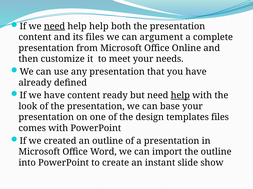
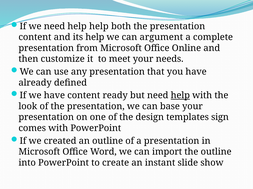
need underline: present -> none (54, 26)
its files: files -> help (95, 37)
templates files: files -> sign (220, 118)
